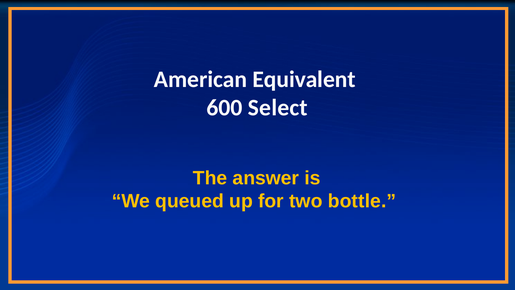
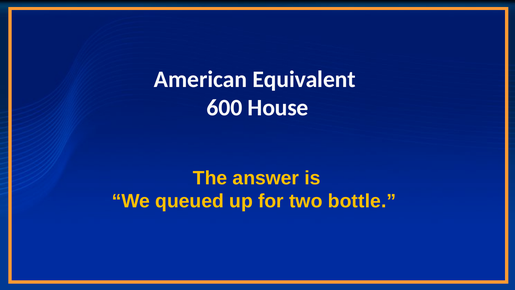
Select: Select -> House (278, 108)
